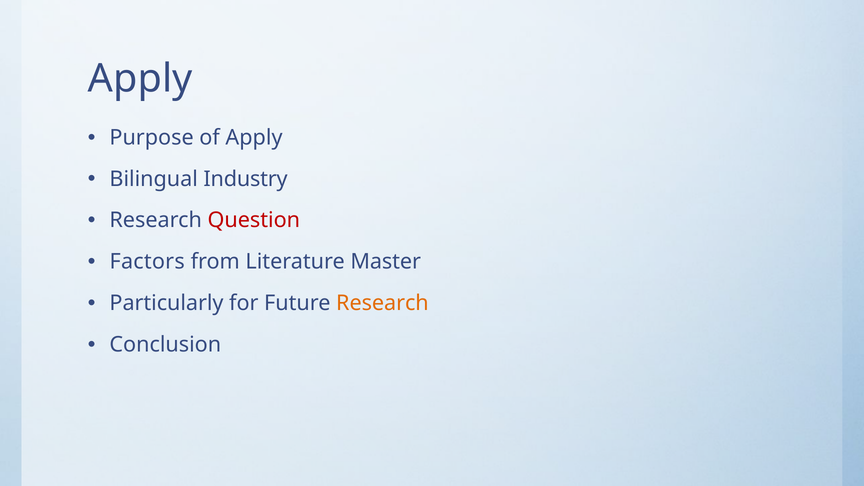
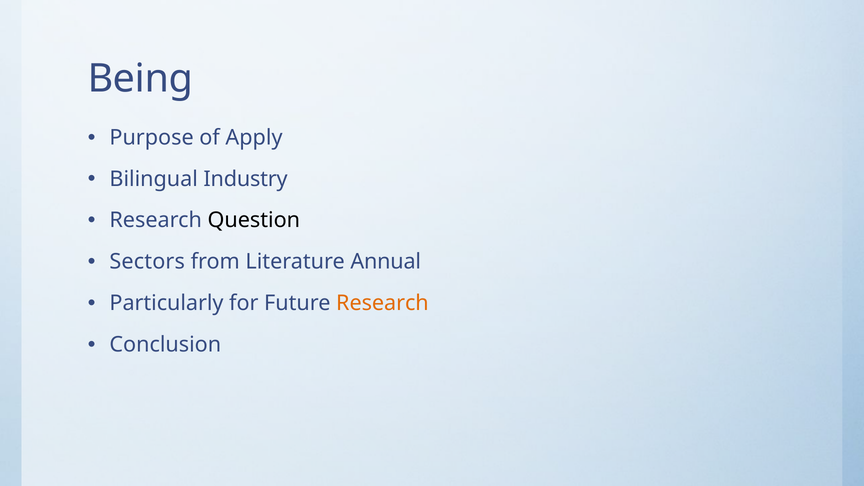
Apply: Apply -> Being (140, 79)
Question colour: red -> black (254, 220)
Factors: Factors -> Sectors (147, 262)
Master: Master -> Annual (386, 262)
